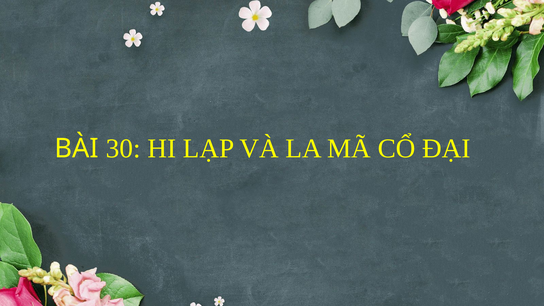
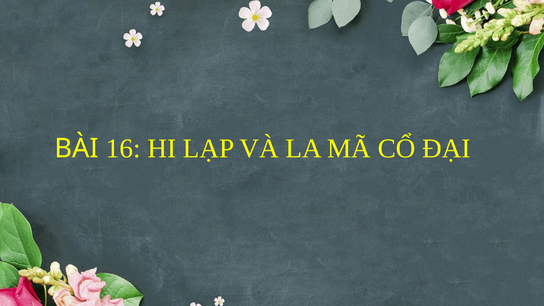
30: 30 -> 16 (123, 148)
